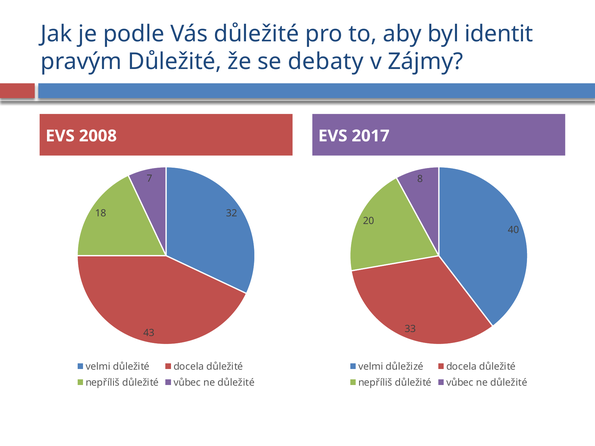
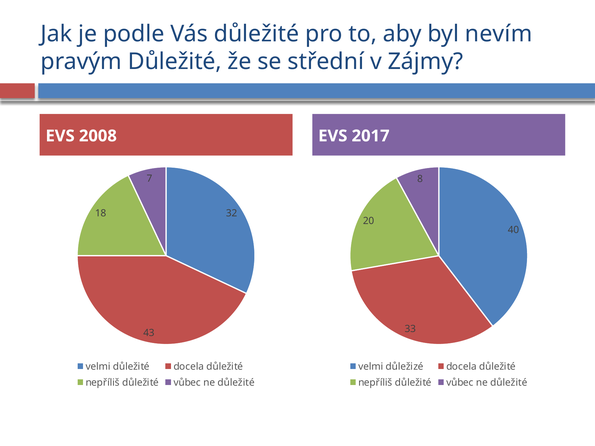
identit: identit -> nevím (499, 34)
debaty: debaty -> střední (326, 62)
